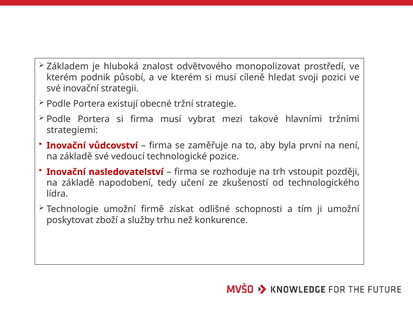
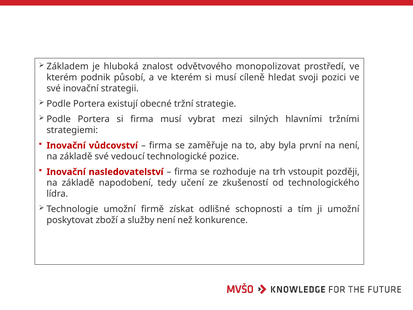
takové: takové -> silných (264, 119)
služby trhu: trhu -> není (166, 220)
